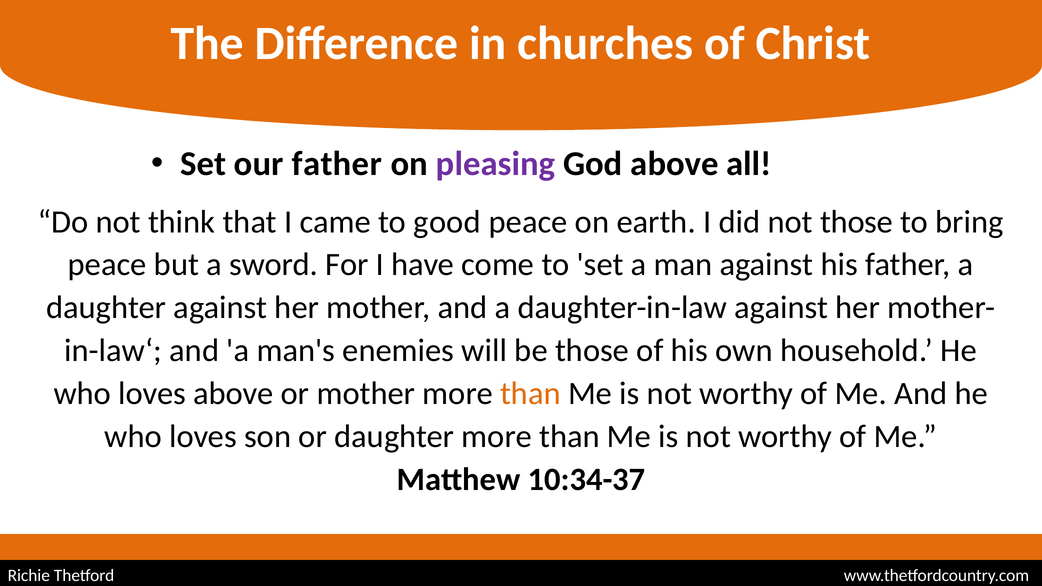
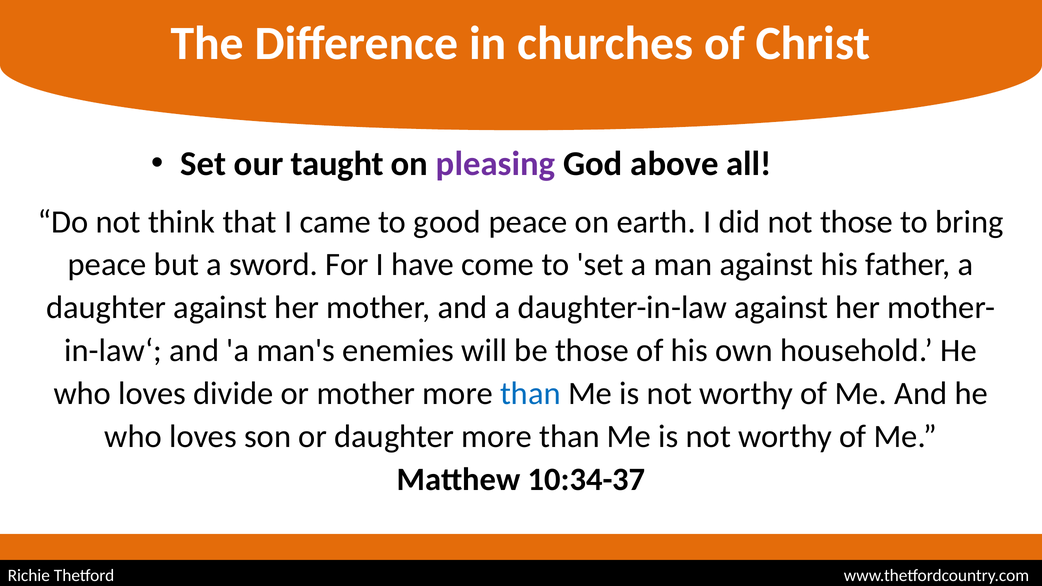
our father: father -> taught (337, 164)
loves above: above -> divide (233, 394)
than colour: orange -> blue (530, 394)
